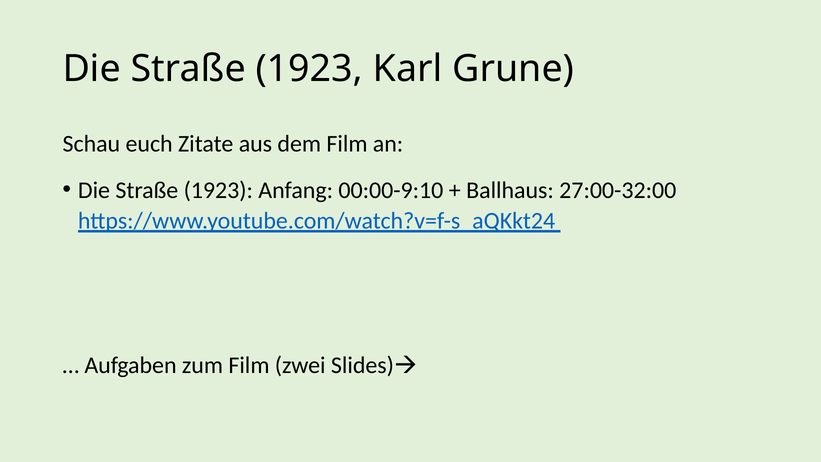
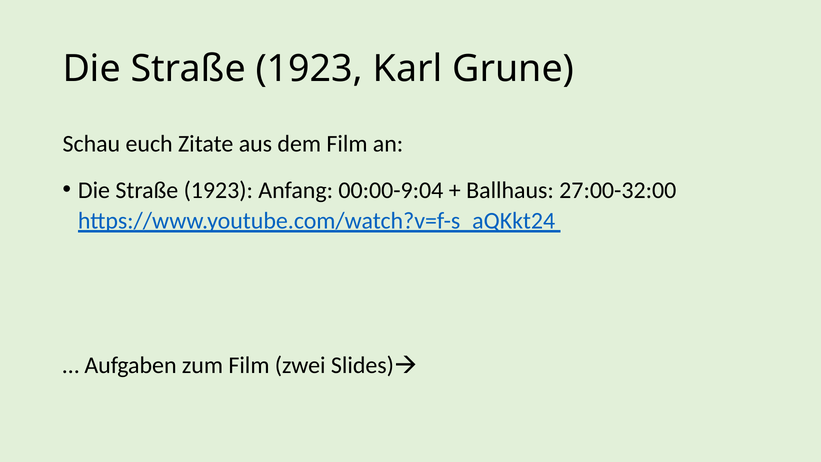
00:00-9:10: 00:00-9:10 -> 00:00-9:04 (391, 190)
